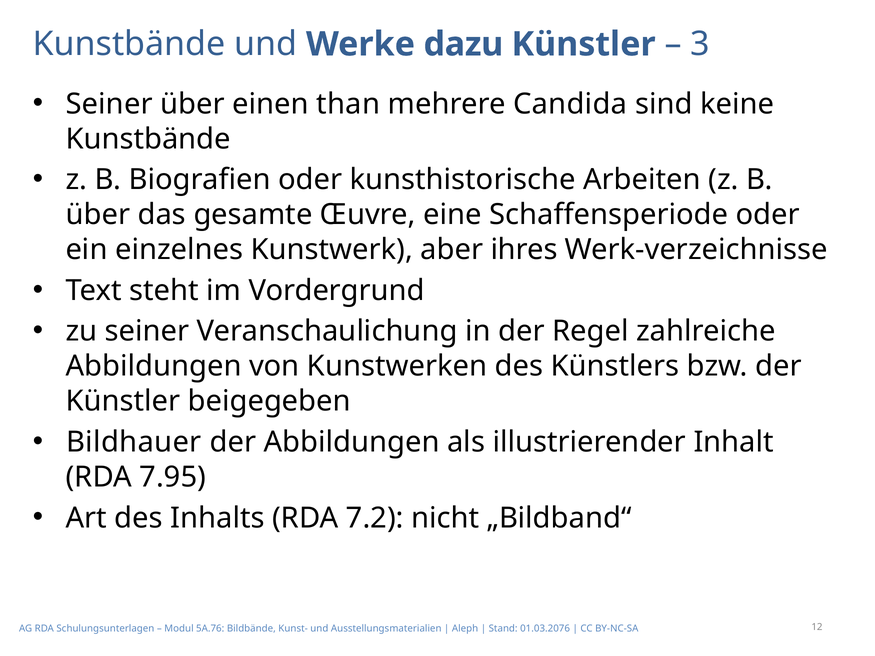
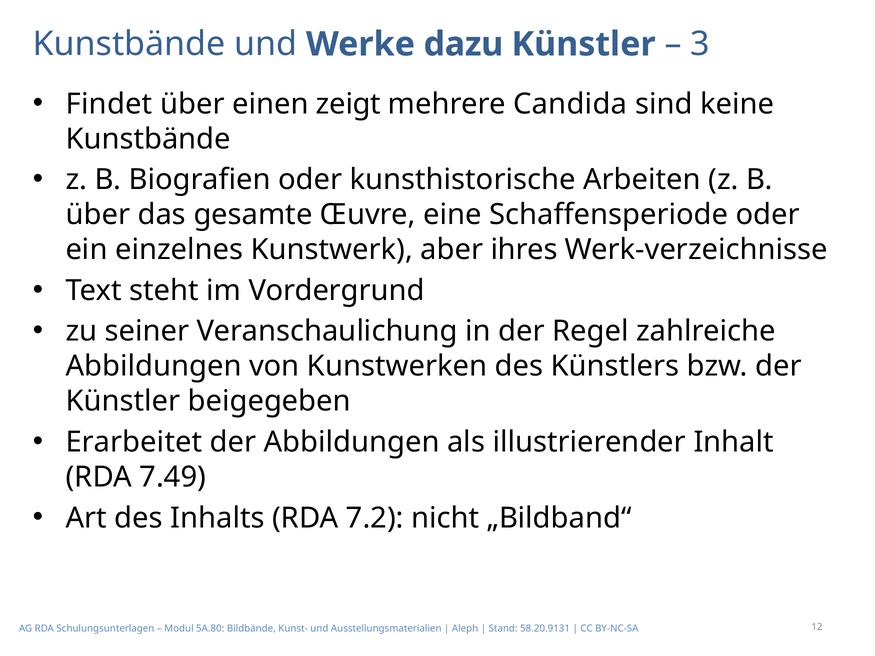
Seiner: Seiner -> Findet (109, 104)
than: than -> zeigt (348, 104)
Bildhauer: Bildhauer -> Erarbeitet (134, 442)
7.95: 7.95 -> 7.49 (173, 477)
5A.76: 5A.76 -> 5A.80 (210, 629)
01.03.2076: 01.03.2076 -> 58.20.9131 (545, 629)
